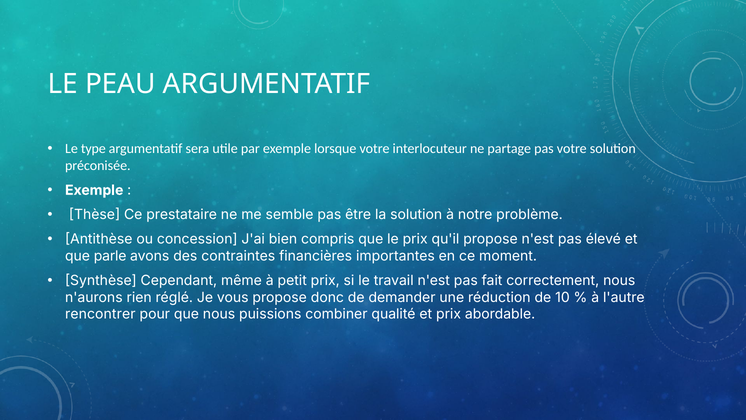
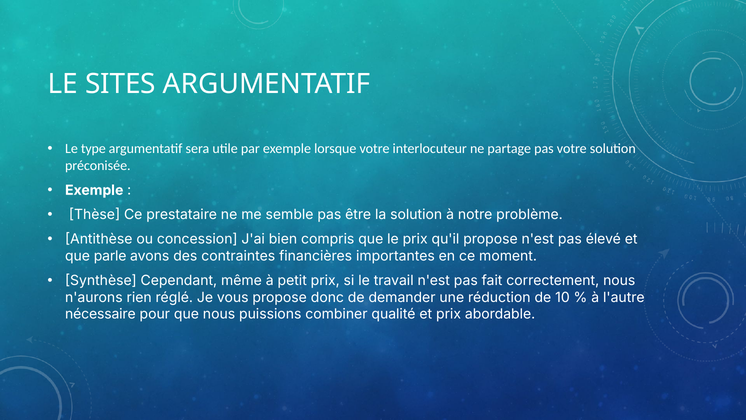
PEAU: PEAU -> SITES (120, 84)
rencontrer: rencontrer -> nécessaire (100, 314)
